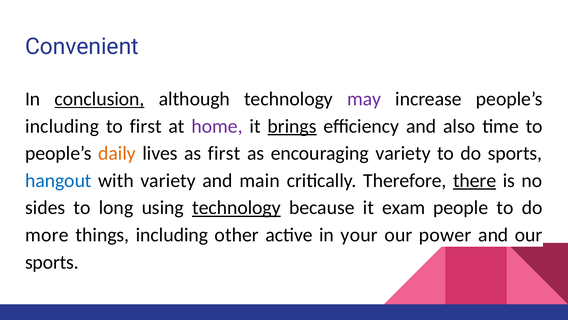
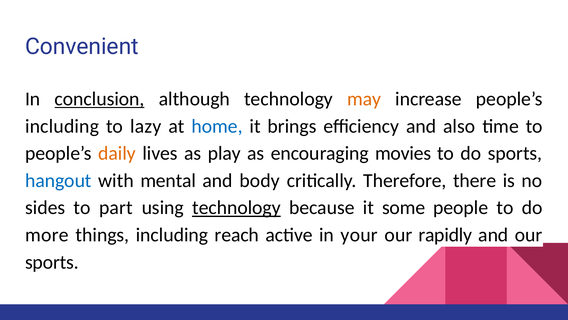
may colour: purple -> orange (364, 99)
to first: first -> lazy (146, 126)
home colour: purple -> blue (217, 126)
brings underline: present -> none (292, 126)
as first: first -> play (224, 153)
encouraging variety: variety -> movies (403, 153)
with variety: variety -> mental (168, 180)
main: main -> body (260, 180)
there underline: present -> none (475, 180)
long: long -> part (116, 207)
exam: exam -> some (404, 207)
other: other -> reach (237, 235)
power: power -> rapidly (445, 235)
